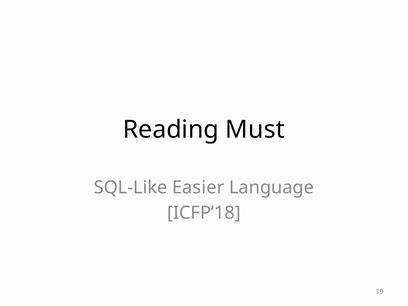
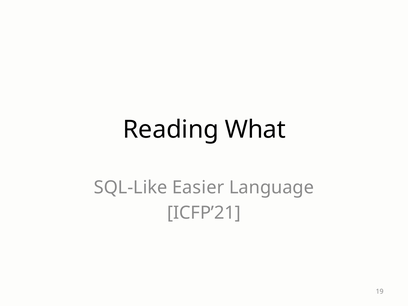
Must: Must -> What (255, 130)
ICFP’18: ICFP’18 -> ICFP’21 (204, 213)
